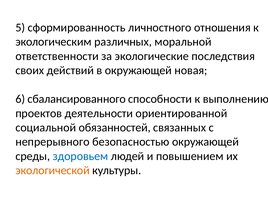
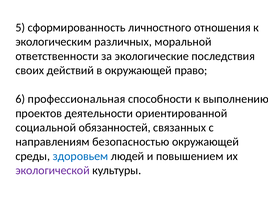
новая: новая -> право (191, 70)
сбалансированного: сбалансированного -> профессиональная (77, 99)
непрерывного: непрерывного -> направлениям (53, 142)
экологической colour: orange -> purple (53, 170)
